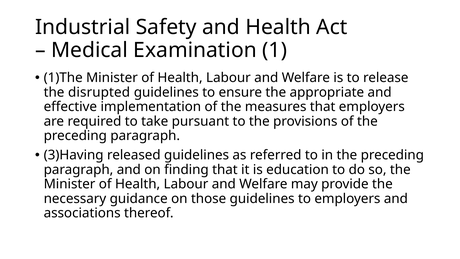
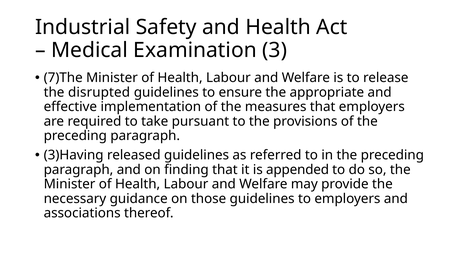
1: 1 -> 3 (275, 50)
1)The: 1)The -> 7)The (63, 78)
education: education -> appended (298, 170)
